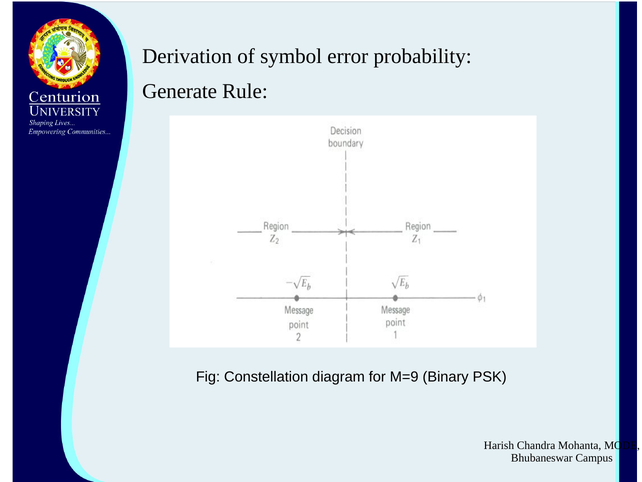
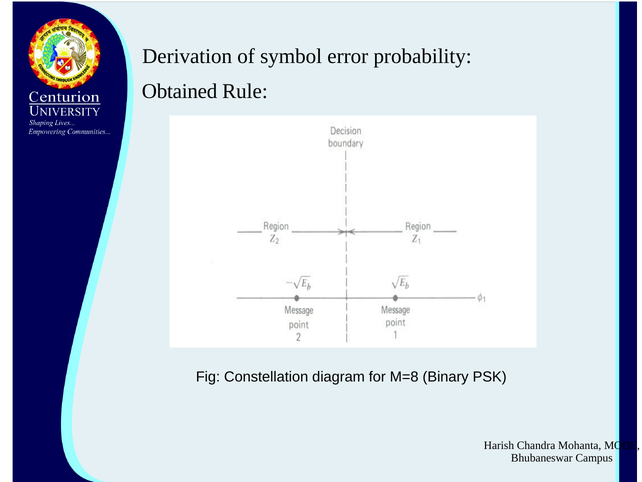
Generate: Generate -> Obtained (180, 91)
M=9: M=9 -> M=8 (404, 377)
